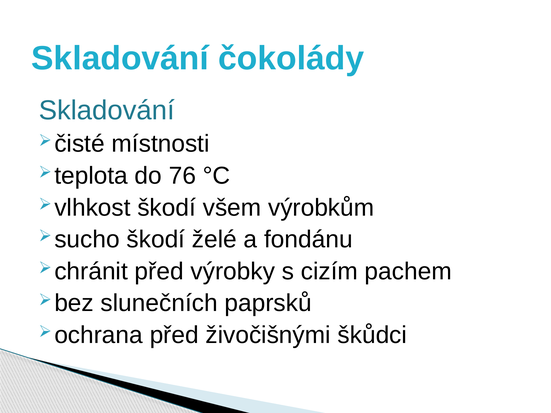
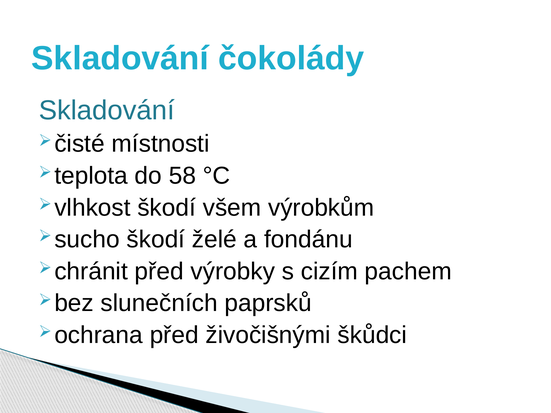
76: 76 -> 58 (182, 176)
